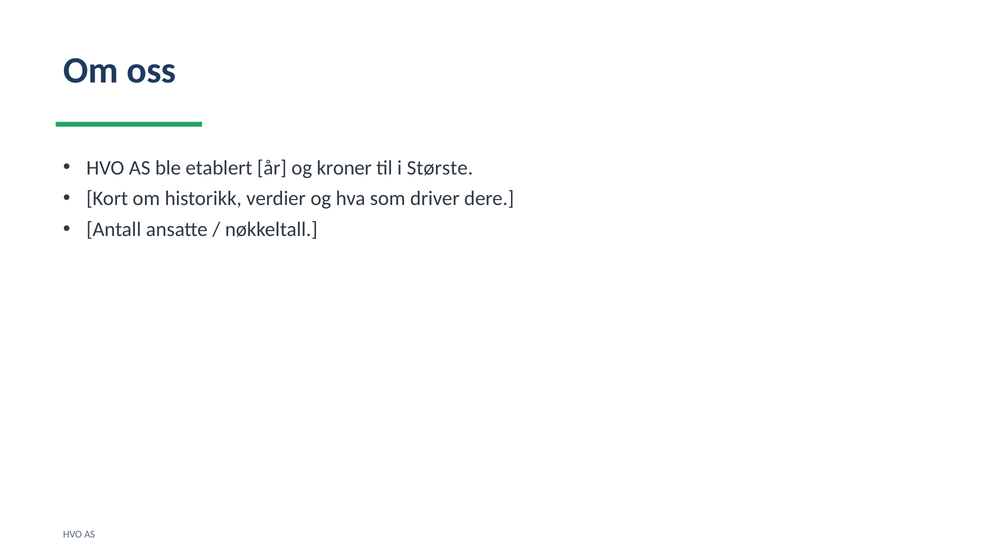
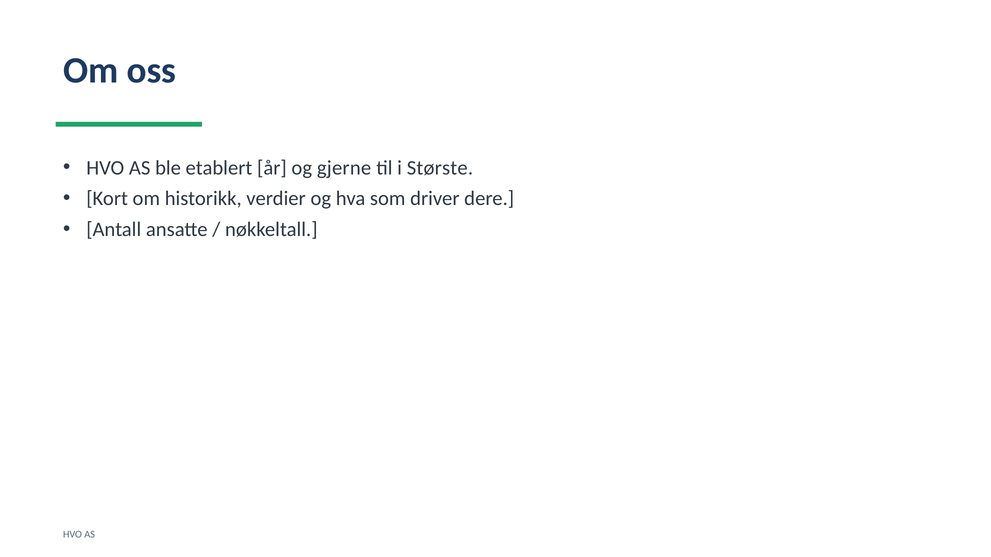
kroner: kroner -> gjerne (344, 168)
